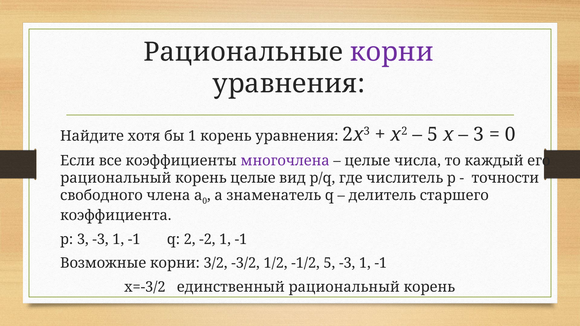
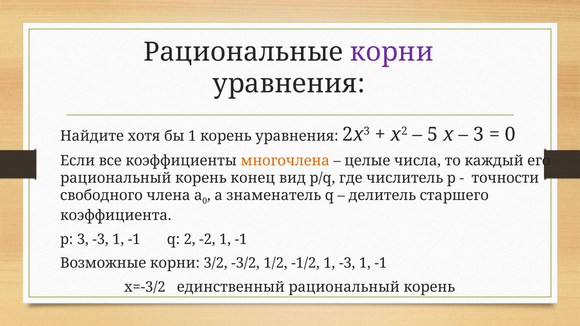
многочлена colour: purple -> orange (285, 161)
корень целые: целые -> конец (253, 178)
-1/2 5: 5 -> 1 (329, 263)
